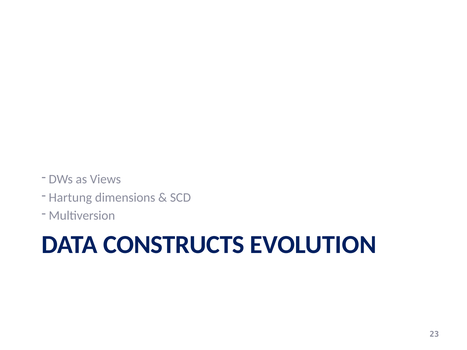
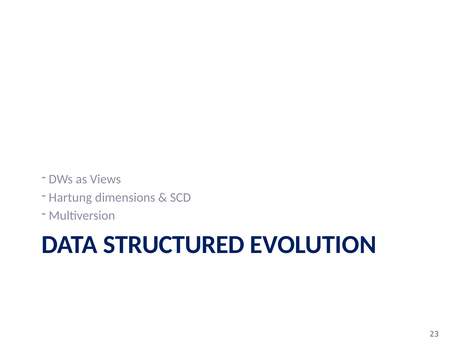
CONSTRUCTS: CONSTRUCTS -> STRUCTURED (174, 245)
